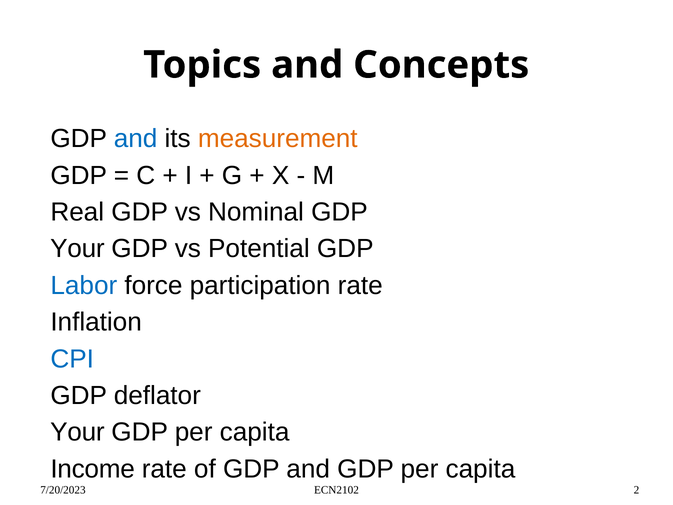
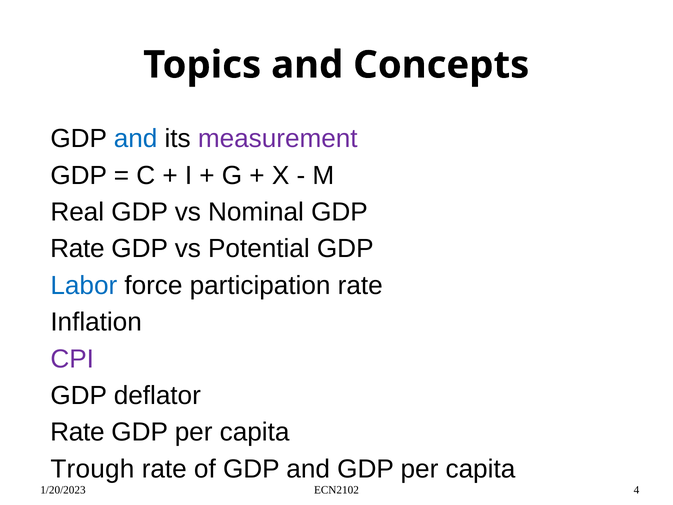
measurement colour: orange -> purple (278, 139)
Your: Your -> Rate (77, 249)
CPI colour: blue -> purple (72, 359)
Your: Your -> Rate (77, 432)
Income: Income -> Trough (92, 469)
7/20/2023: 7/20/2023 -> 1/20/2023 (63, 490)
2: 2 -> 4 (637, 490)
